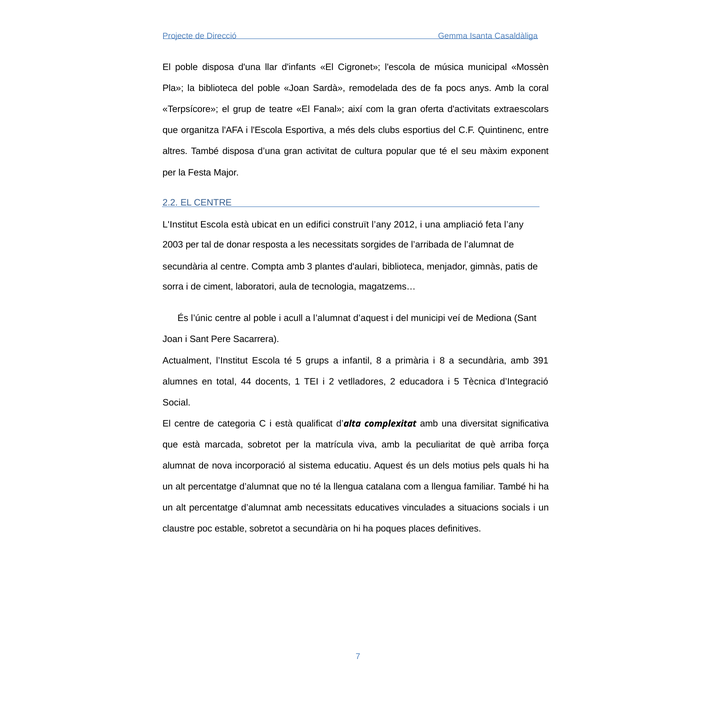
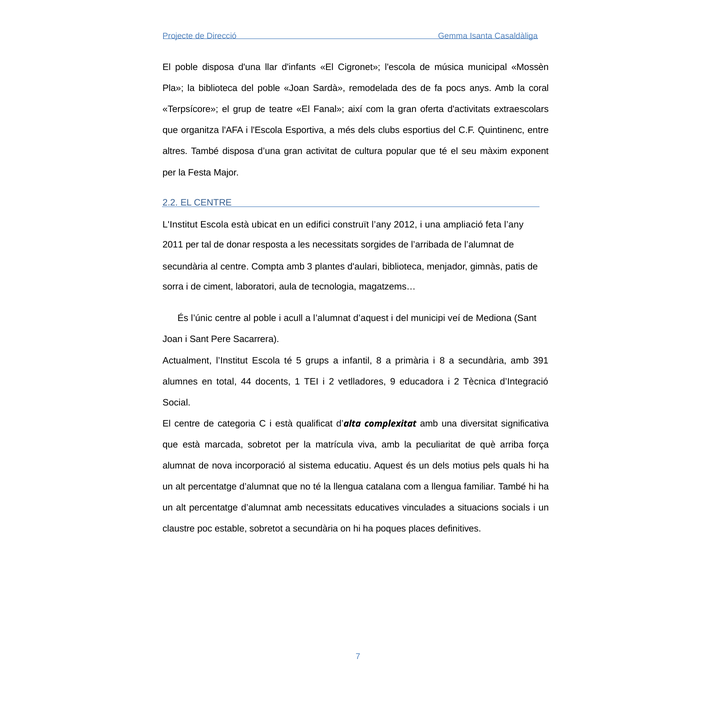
2003: 2003 -> 2011 (173, 244)
vetlladores 2: 2 -> 9 (393, 382)
educadora i 5: 5 -> 2 (457, 382)
